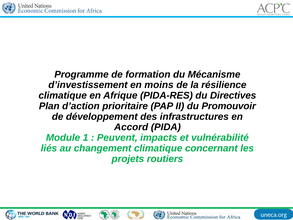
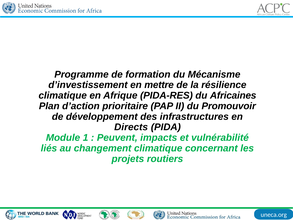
moins: moins -> mettre (159, 85)
Directives: Directives -> Africaines (233, 95)
Accord: Accord -> Directs (131, 127)
